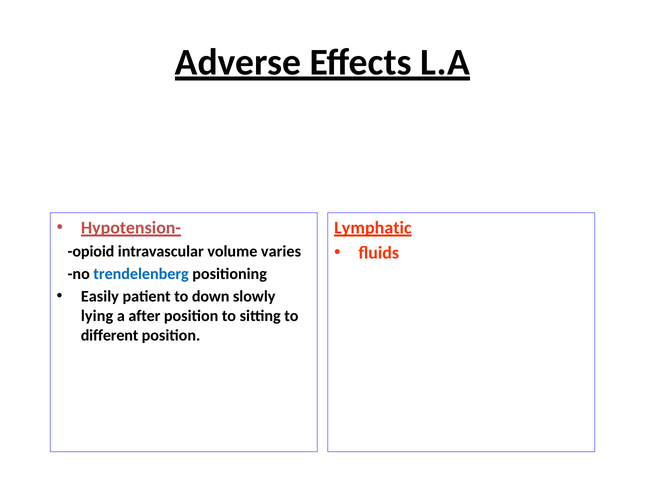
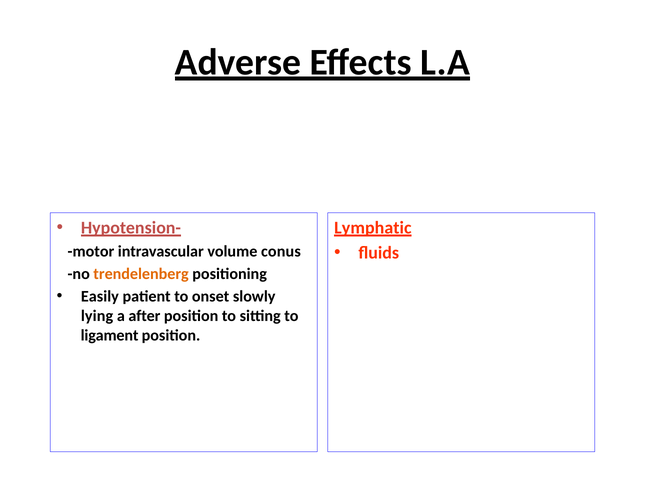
opioid: opioid -> motor (91, 251)
varies: varies -> conus (281, 251)
trendelenberg colour: blue -> orange (141, 274)
down: down -> onset (211, 296)
different: different -> ligament (110, 335)
